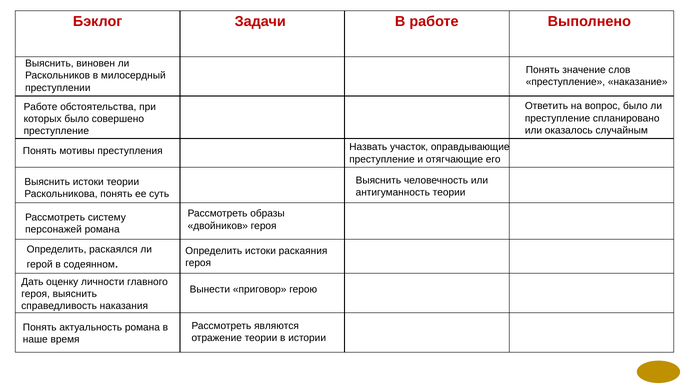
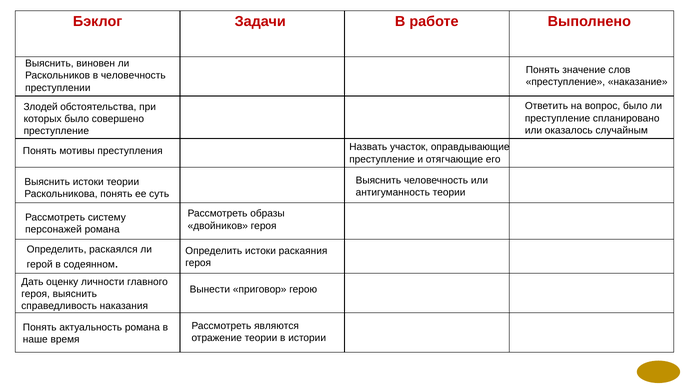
в милосердный: милосердный -> человечность (133, 76)
Работе: Работе -> Злодей (41, 107)
